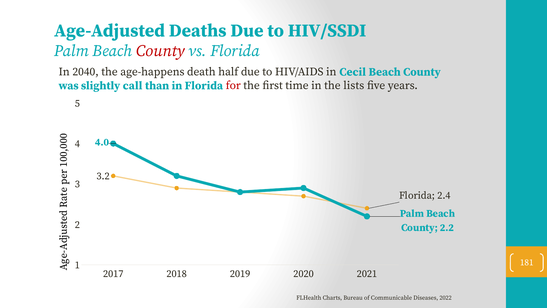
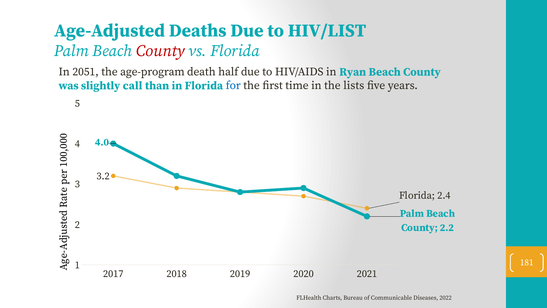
HIV/SSDI: HIV/SSDI -> HIV/LIST (327, 30)
2040: 2040 -> 2051 (86, 72)
age-happens: age-happens -> age-program (152, 72)
Cecil: Cecil -> Ryan (353, 72)
for colour: red -> blue (233, 85)
